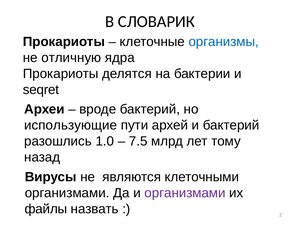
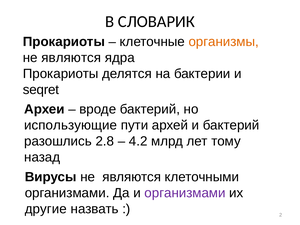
организмы colour: blue -> orange (224, 42)
отличную: отличную -> являются (71, 58)
1.0: 1.0 -> 2.8 (105, 141)
7.5: 7.5 -> 4.2 (138, 141)
файлы: файлы -> другие (46, 209)
